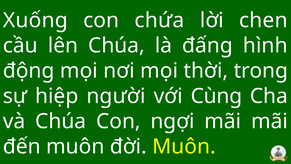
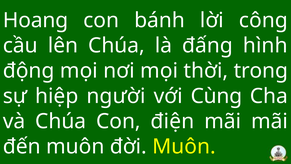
Xuống: Xuống -> Hoang (36, 20)
chứa: chứa -> bánh (160, 20)
chen: chen -> công (263, 20)
ngợi: ngợi -> điện (172, 121)
